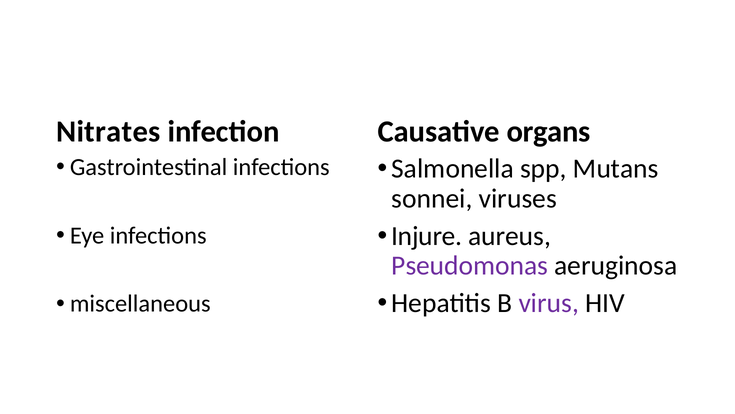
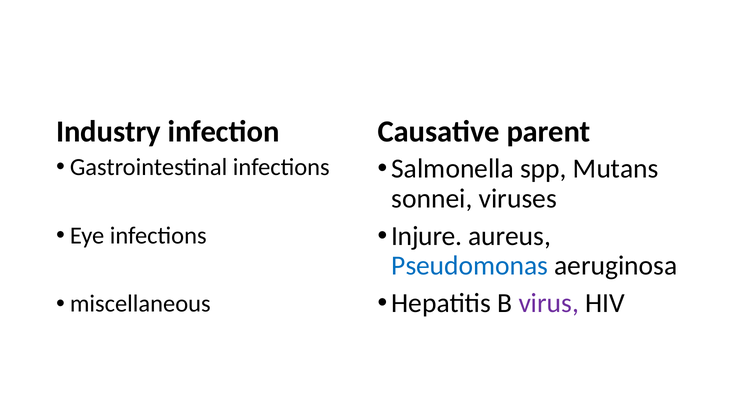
Nitrates: Nitrates -> Industry (109, 132)
organs: organs -> parent (548, 132)
Pseudomonas colour: purple -> blue (470, 265)
